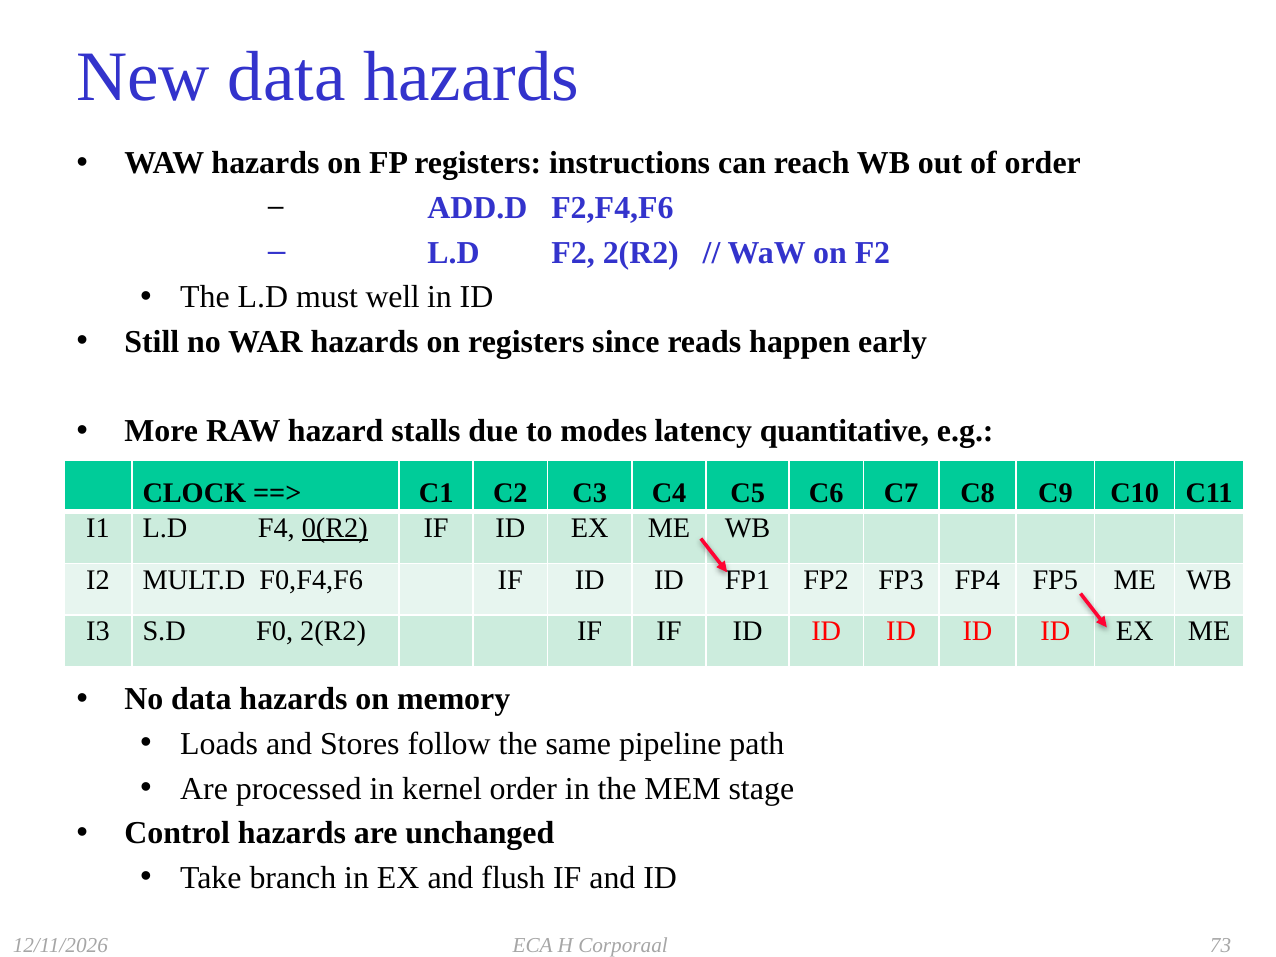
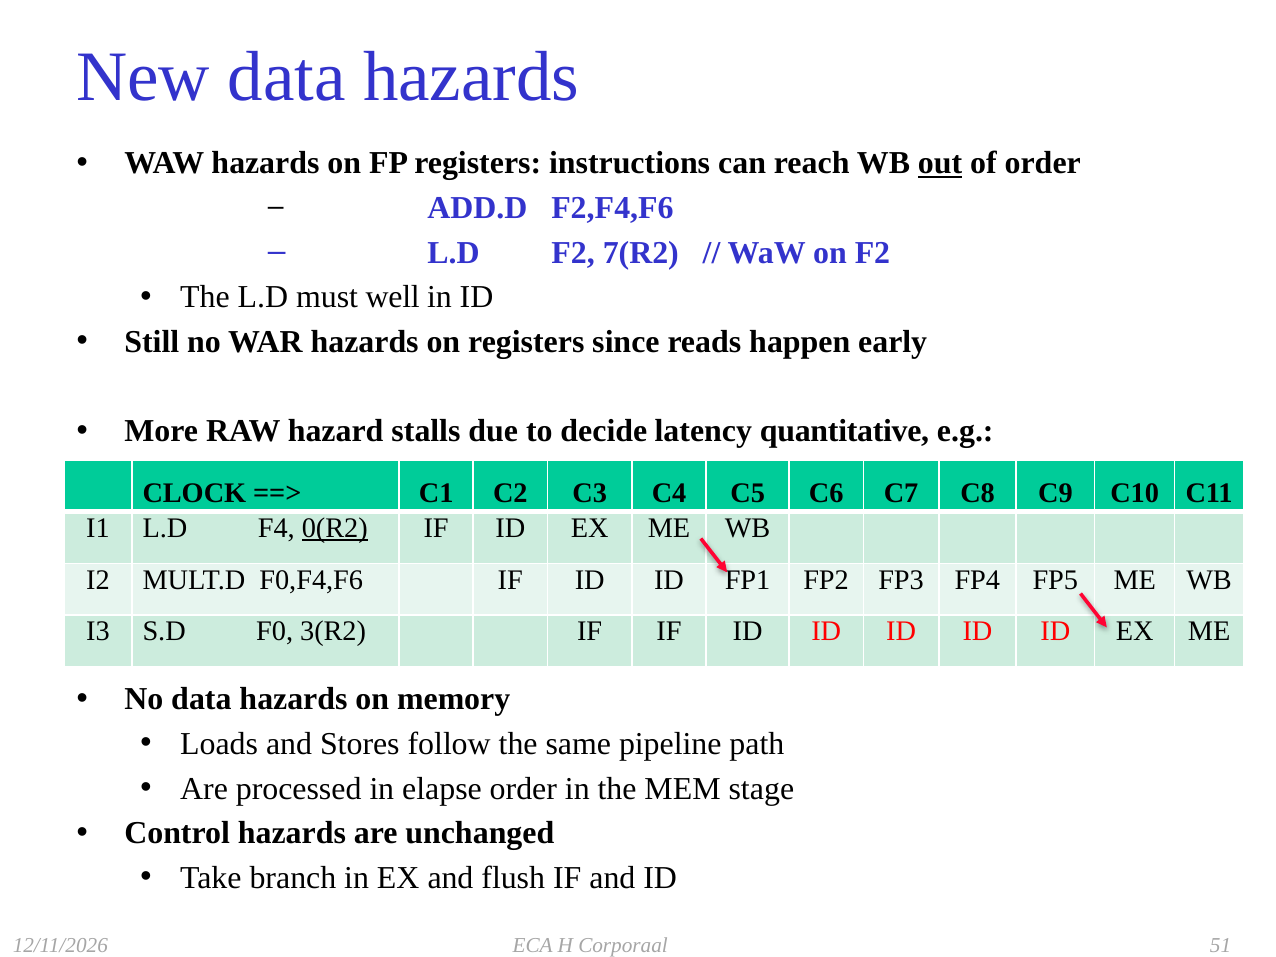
out underline: none -> present (940, 163)
F2 2(R2: 2(R2 -> 7(R2 (641, 253)
modes: modes -> decide (604, 431)
F0 2(R2: 2(R2 -> 3(R2 (333, 632)
kernel: kernel -> elapse (442, 789)
73: 73 -> 51 (1221, 946)
